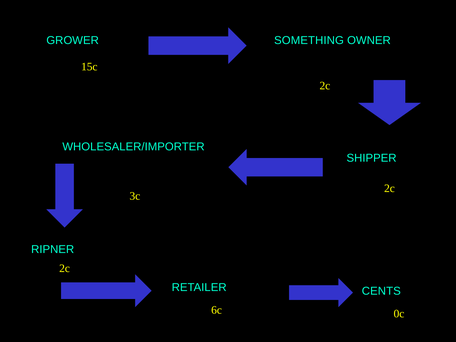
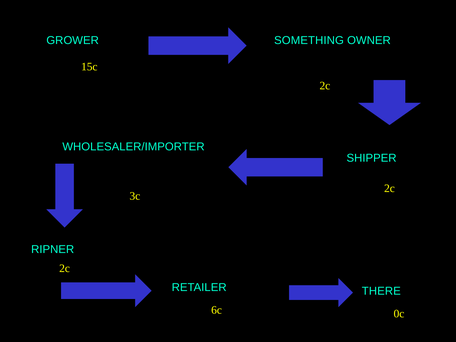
CENTS: CENTS -> THERE (381, 291)
